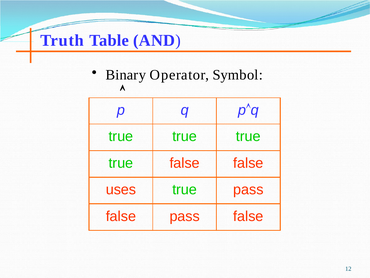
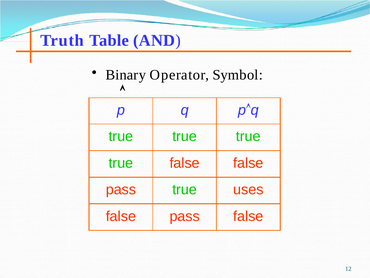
uses: uses -> pass (121, 189)
true pass: pass -> uses (248, 189)
